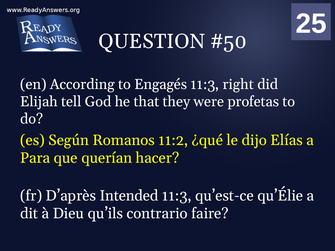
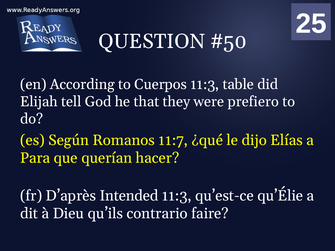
Engagés: Engagés -> Cuerpos (161, 84)
right: right -> table (238, 84)
profetas: profetas -> prefiero (253, 102)
11:2: 11:2 -> 11:7 (173, 140)
